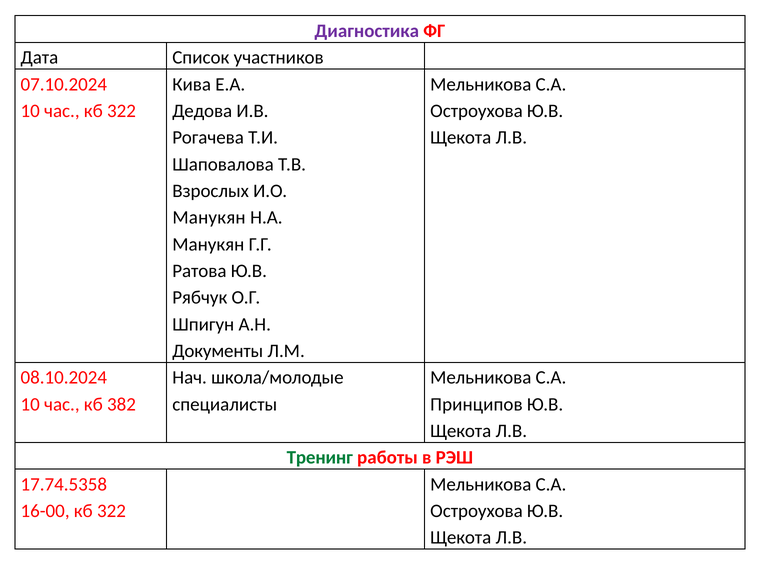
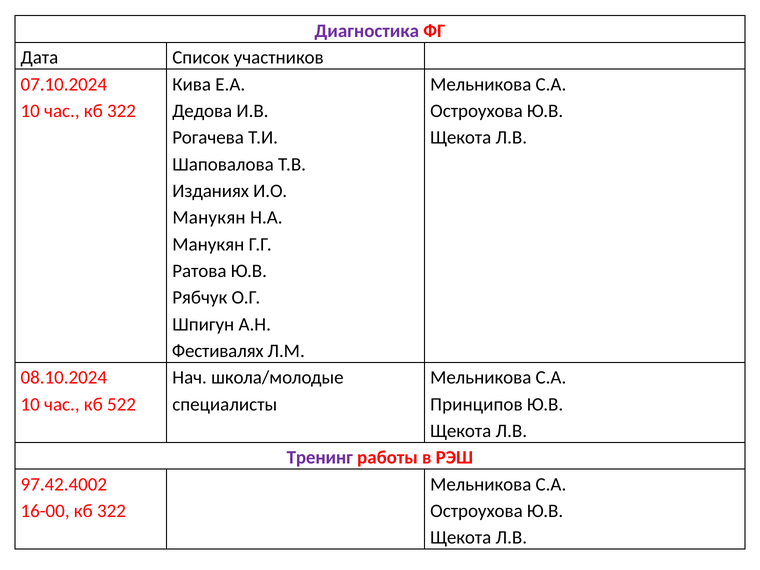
Взрослых: Взрослых -> Изданиях (211, 191)
Документы: Документы -> Фестивалях (218, 351)
382: 382 -> 522 (122, 404)
Тренинг colour: green -> purple (320, 458)
17.74.5358: 17.74.5358 -> 97.42.4002 (64, 484)
